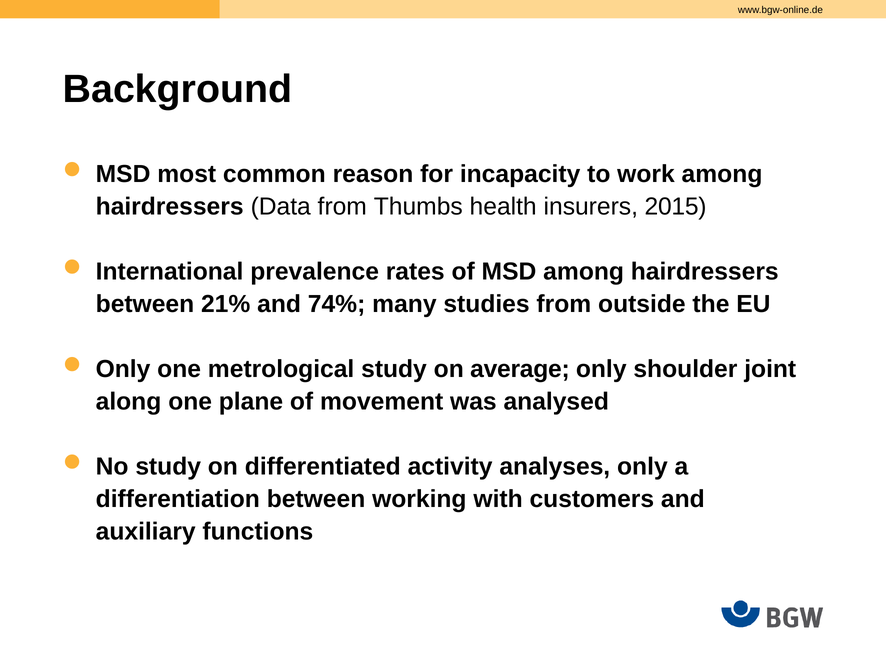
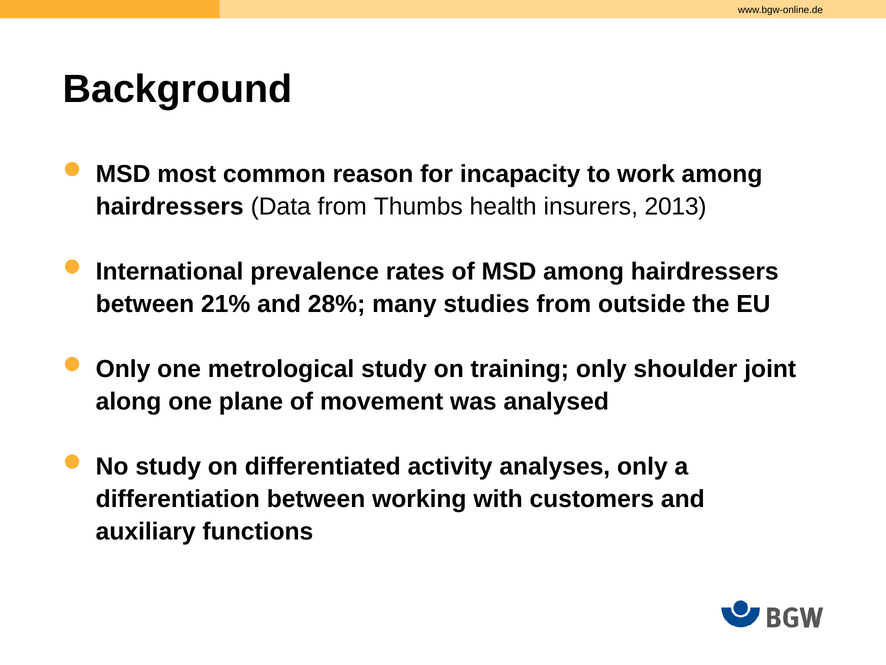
2015: 2015 -> 2013 (676, 206)
74%: 74% -> 28% (337, 304)
average: average -> training (520, 369)
